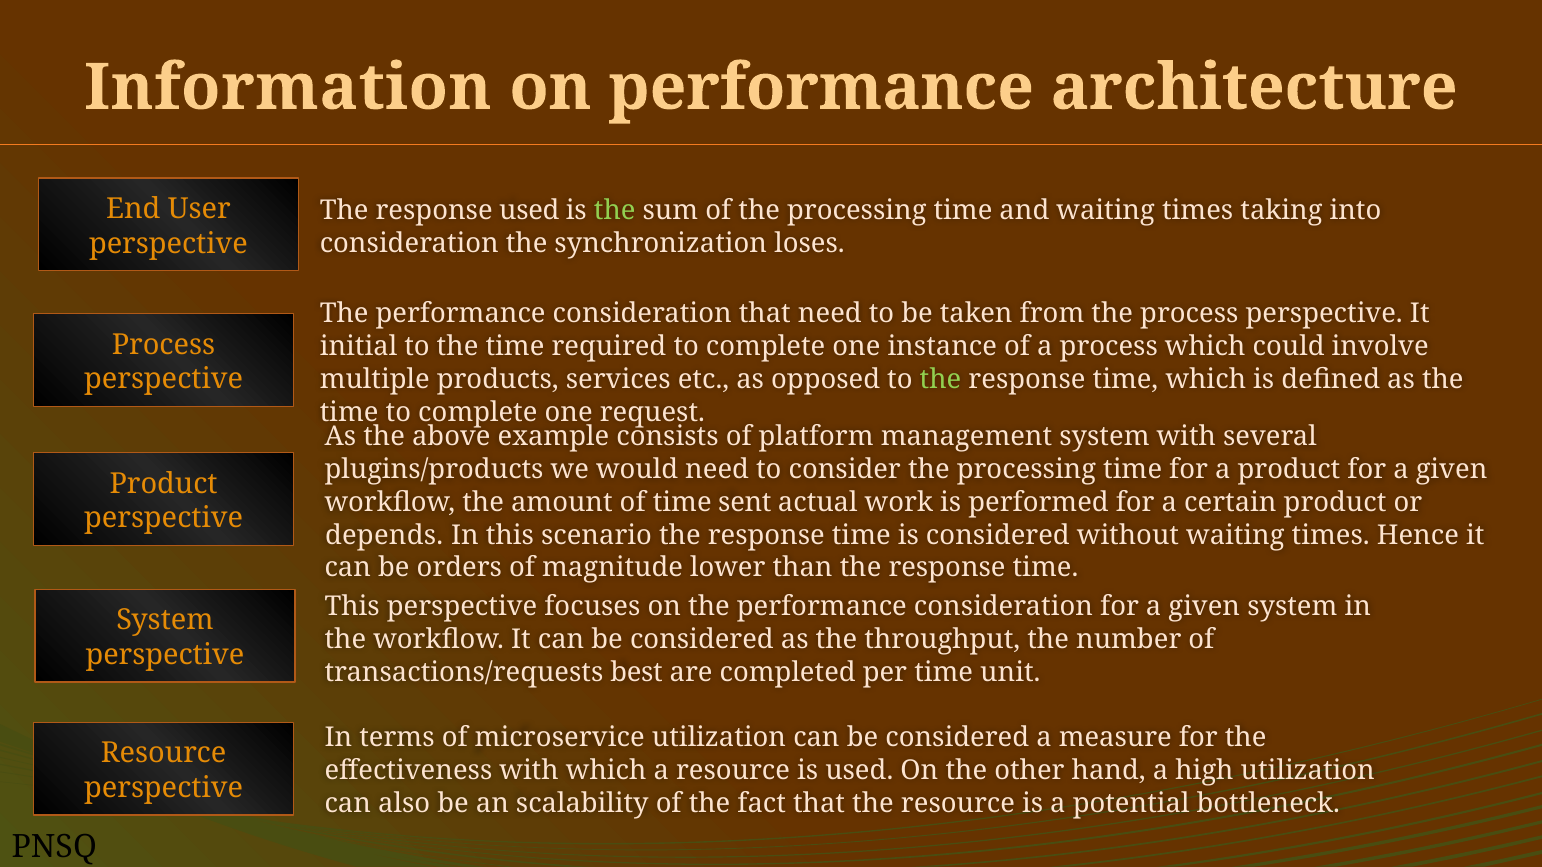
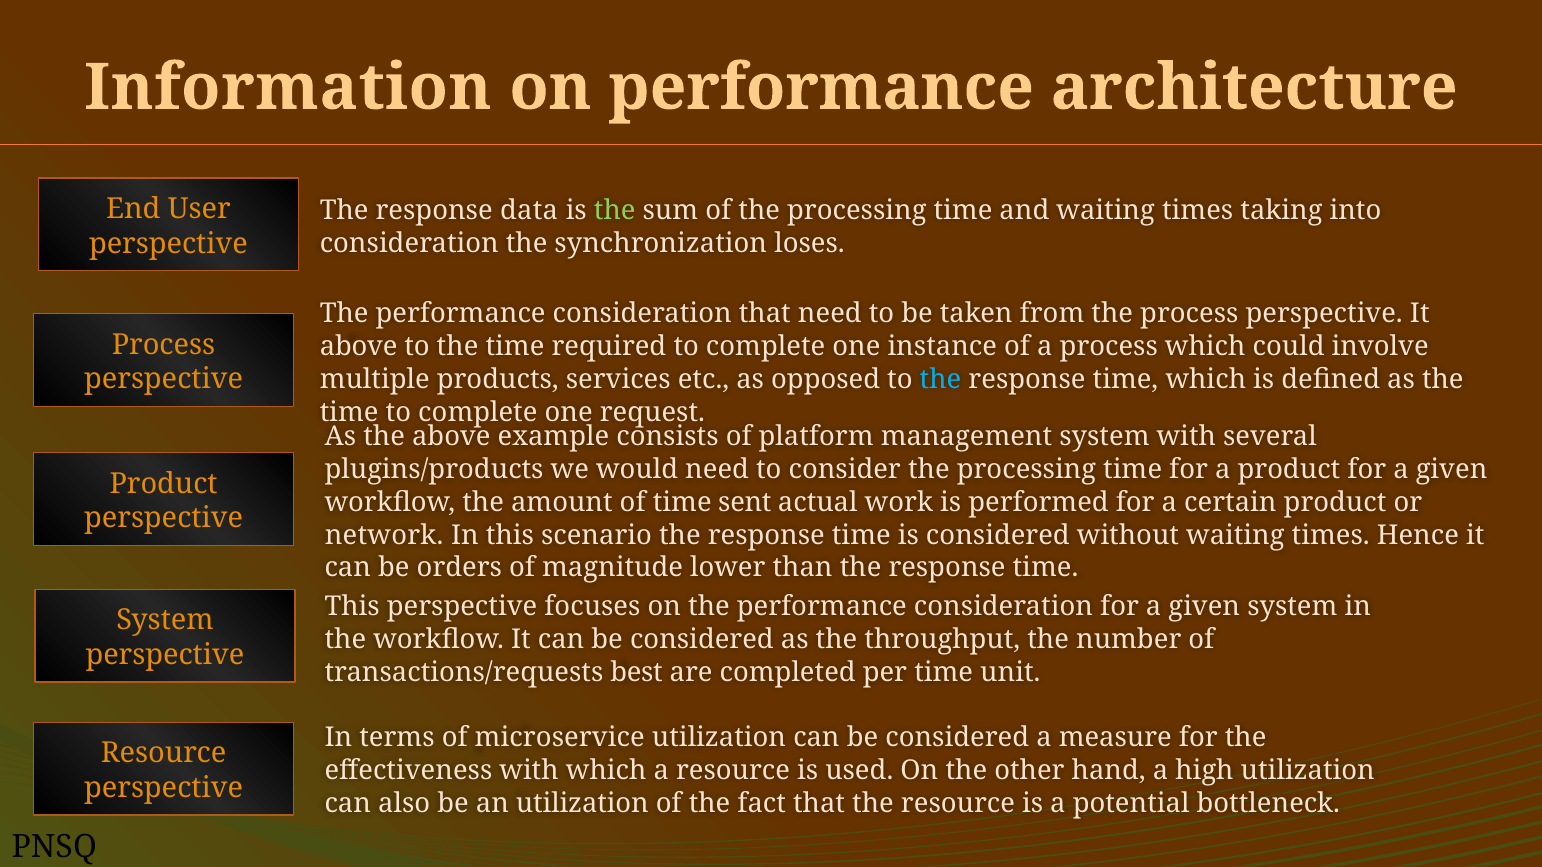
response used: used -> data (529, 211)
initial: initial -> above (359, 347)
the colour: light green -> light blue (941, 380)
depends: depends -> network (384, 536)
an scalability: scalability -> utilization (582, 804)
